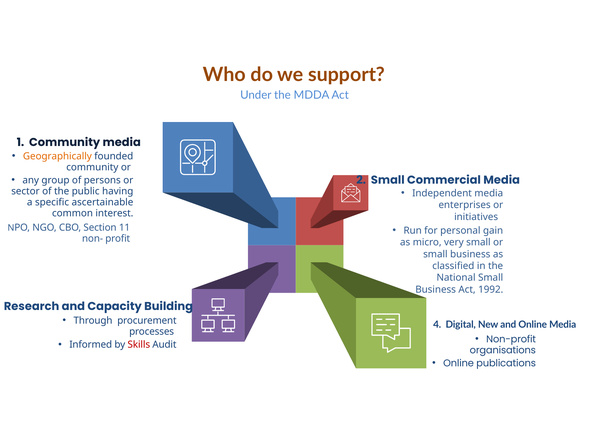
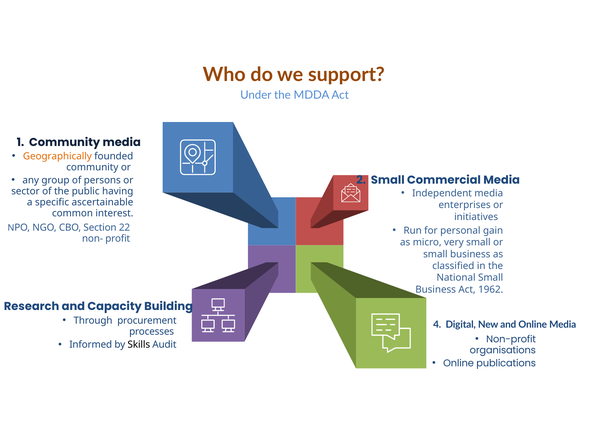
11: 11 -> 22 (125, 227)
1992: 1992 -> 1962 (491, 289)
Skills colour: red -> black (139, 344)
